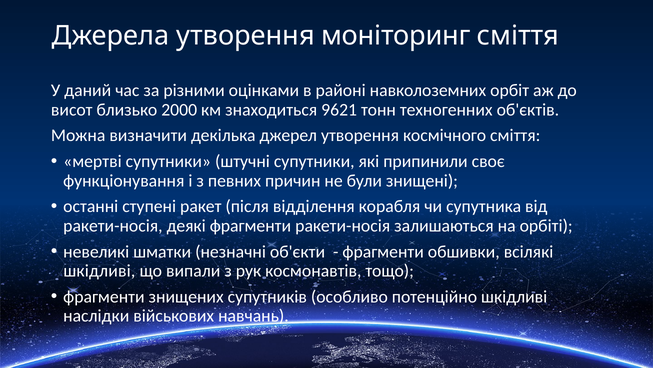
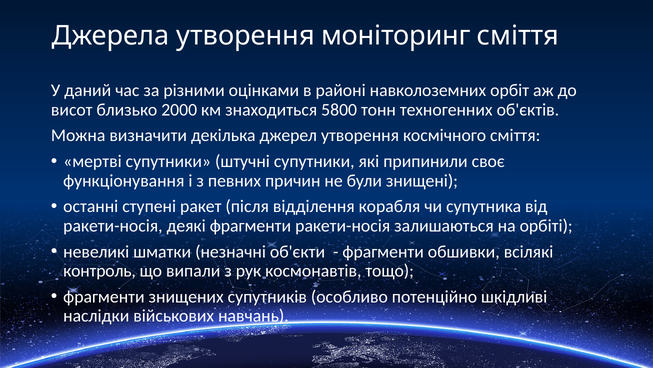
9621: 9621 -> 5800 (339, 109)
шкідливі: шкідливі -> контроль (100, 270)
